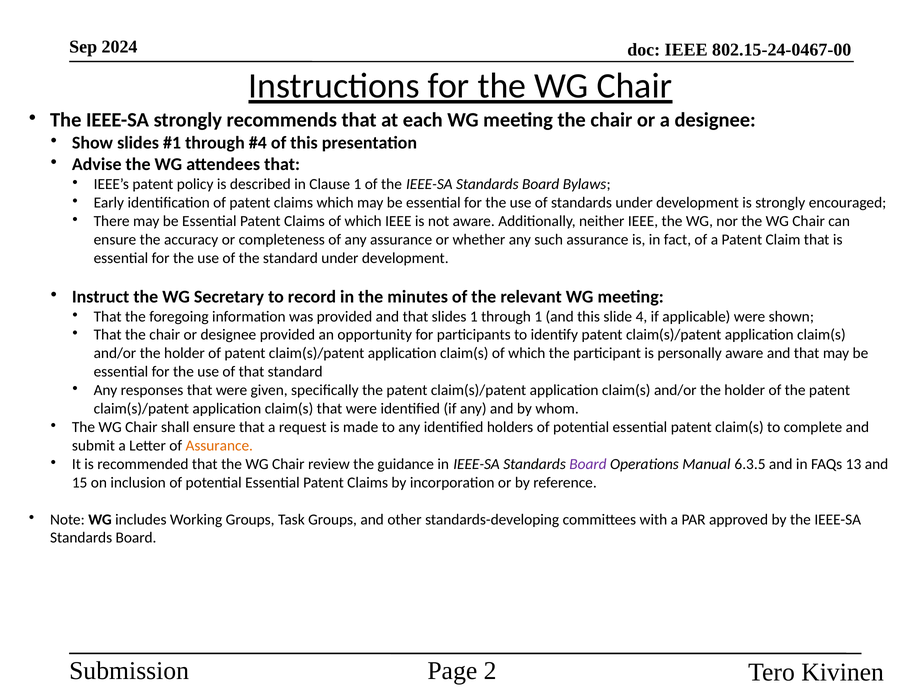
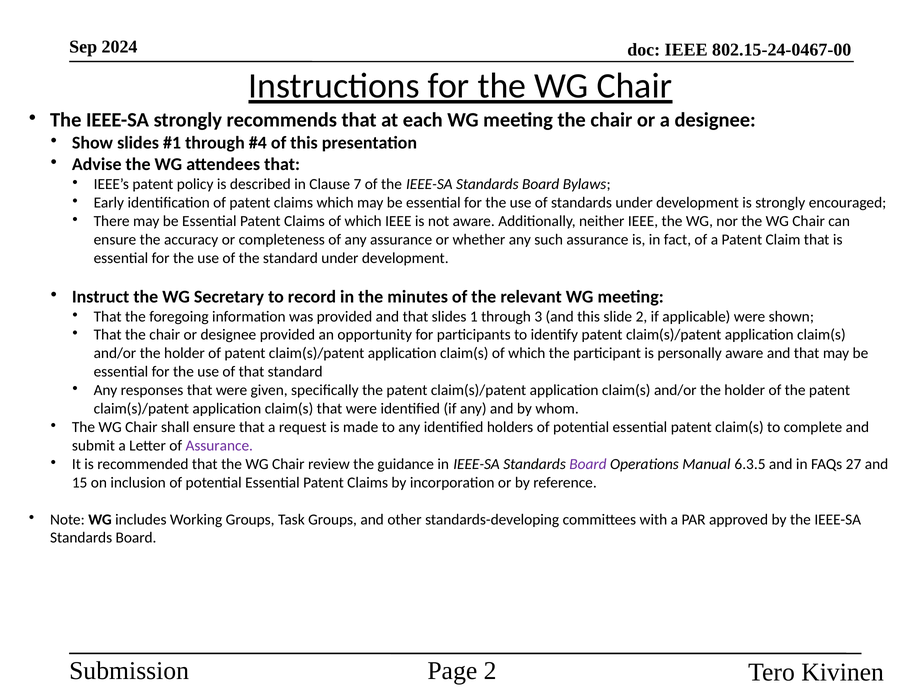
Clause 1: 1 -> 7 (357, 184)
through 1: 1 -> 3 (538, 317)
slide 4: 4 -> 2 (641, 317)
Assurance colour: orange -> purple (219, 446)
13: 13 -> 27 (854, 464)
